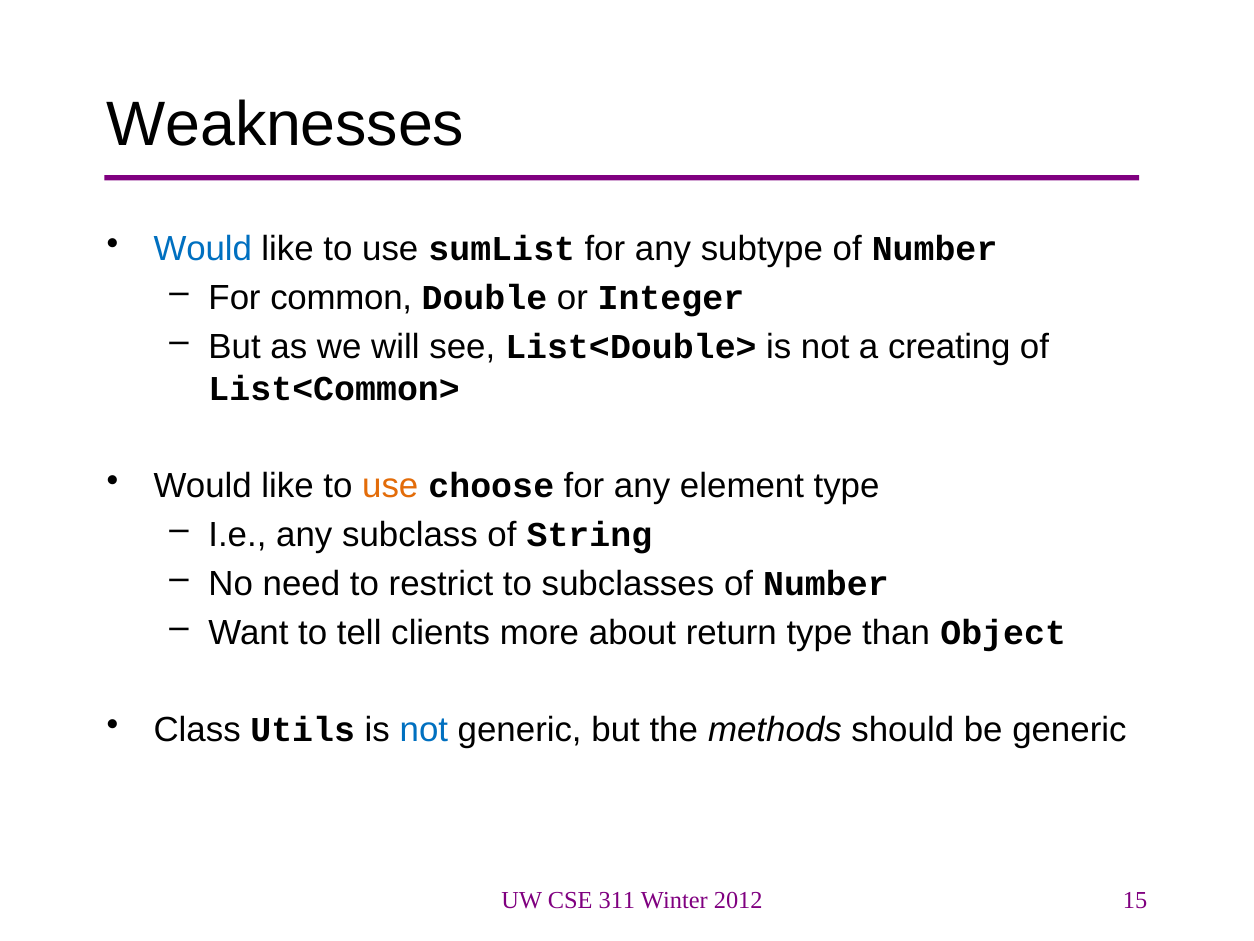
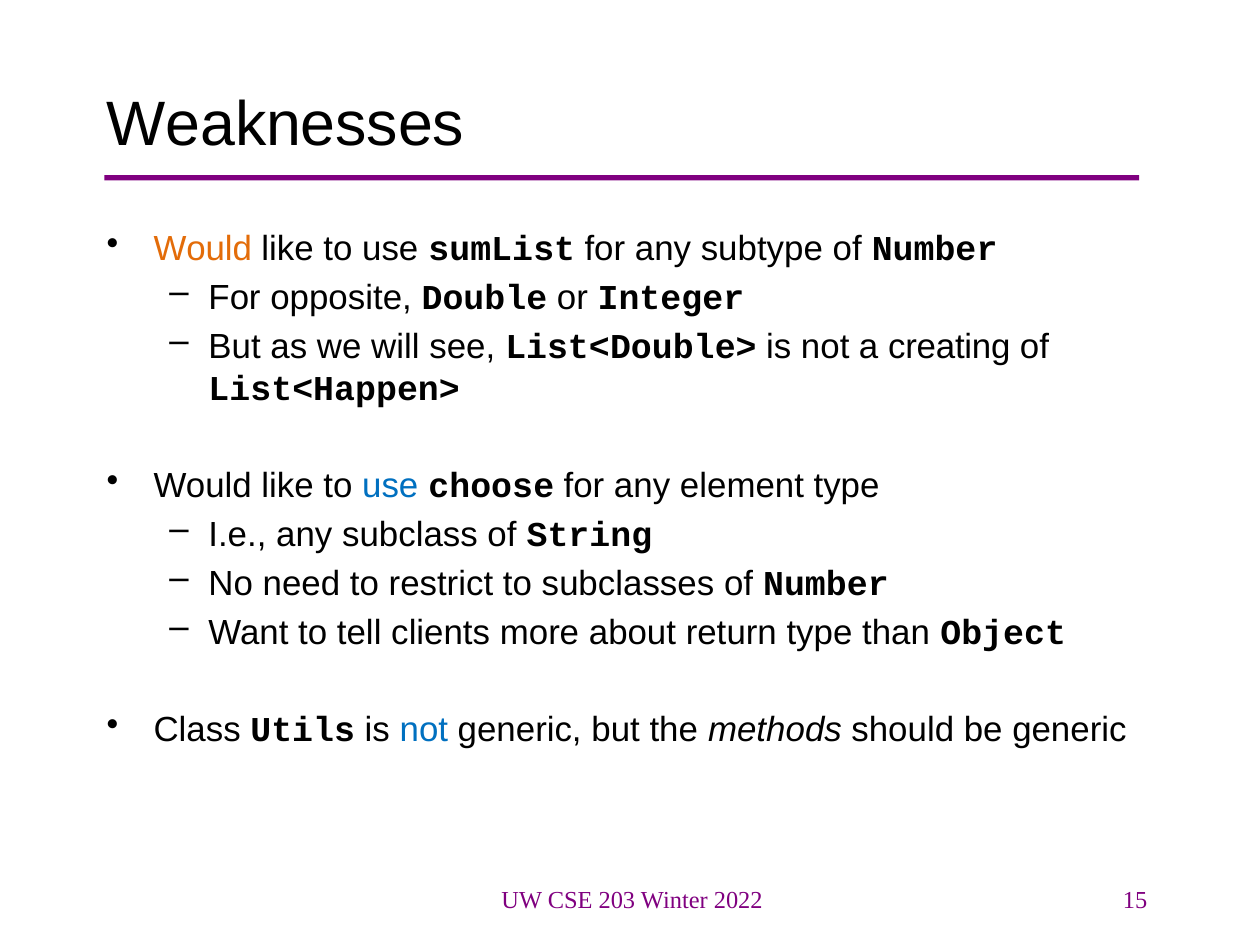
Would colour: blue -> orange (203, 249)
common: common -> opposite (341, 298)
List<Common>: List<Common> -> List<Happen> (334, 388)
use colour: orange -> blue (390, 486)
311: 311 -> 203 (617, 900)
2012: 2012 -> 2022 (738, 900)
